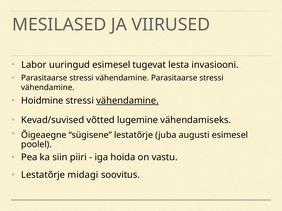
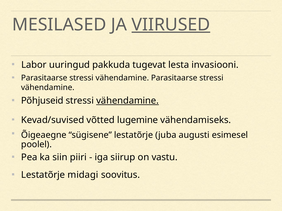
VIIRUSED underline: none -> present (171, 25)
uuringud esimesel: esimesel -> pakkuda (111, 65)
Hoidmine: Hoidmine -> Põhjuseid (42, 101)
hoida: hoida -> siirup (123, 158)
